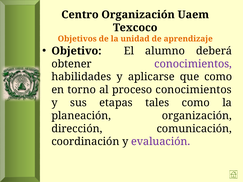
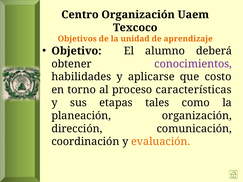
que como: como -> costo (218, 77)
proceso conocimientos: conocimientos -> características (194, 90)
evaluación colour: purple -> orange (161, 142)
